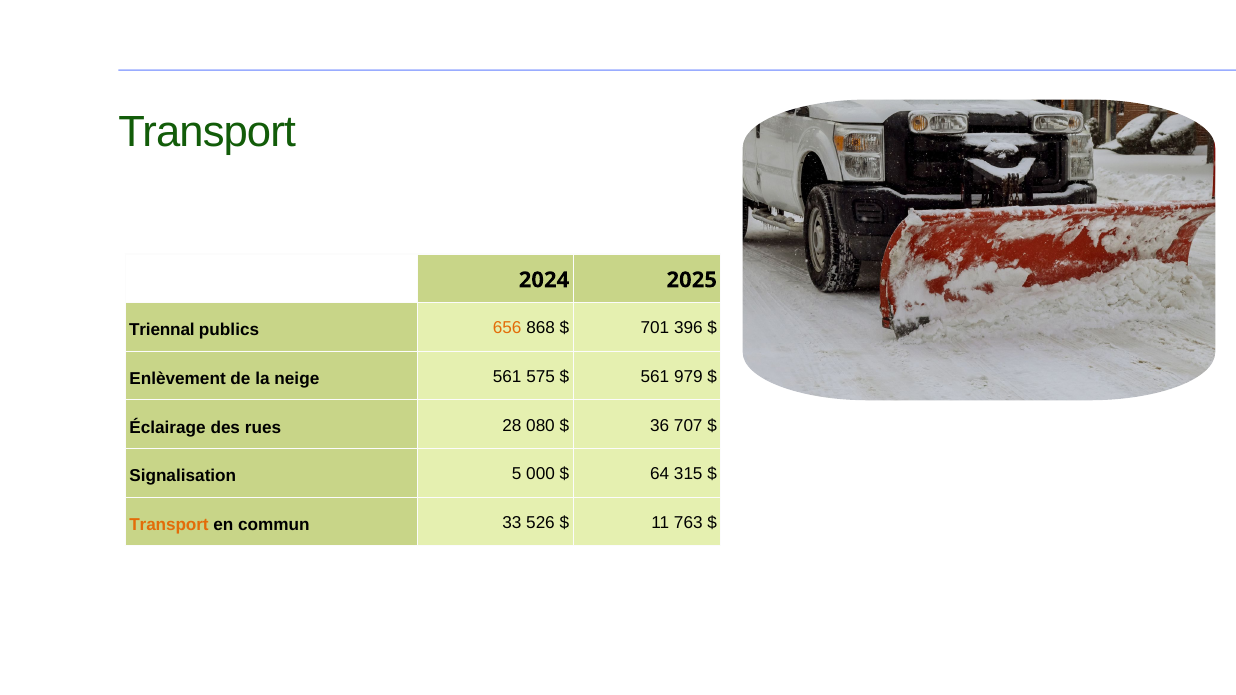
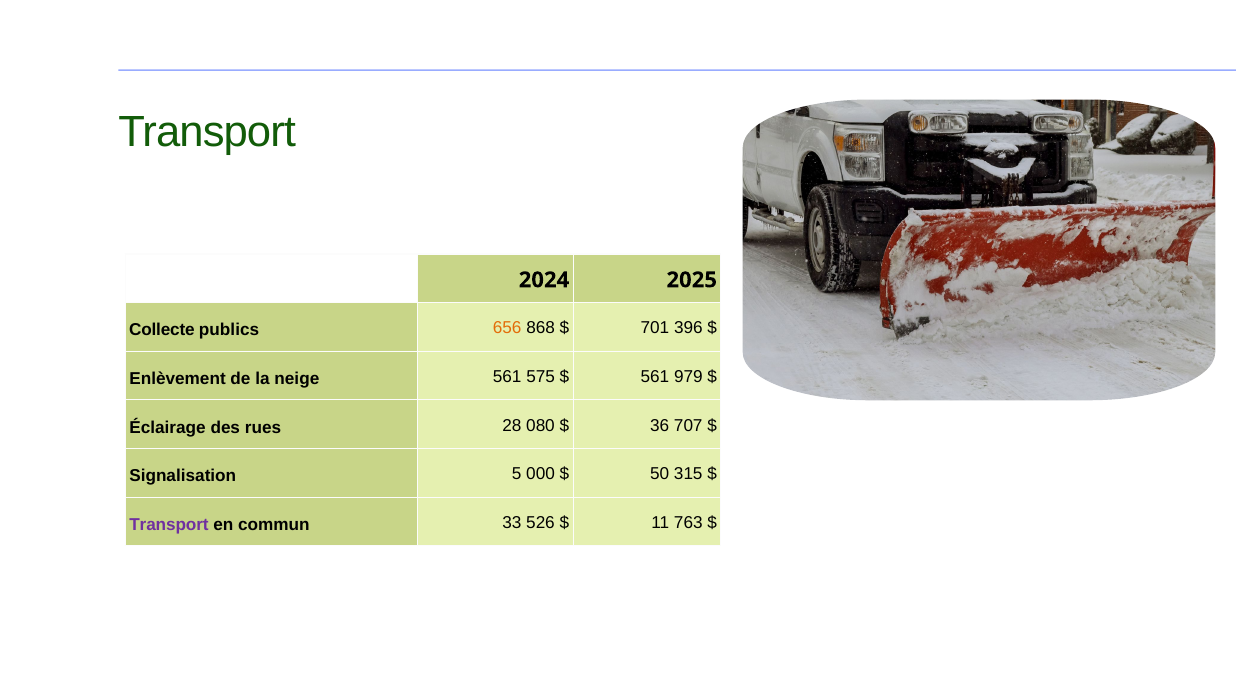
Triennal: Triennal -> Collecte (162, 330)
64: 64 -> 50 (660, 474)
Transport colour: orange -> purple (169, 525)
